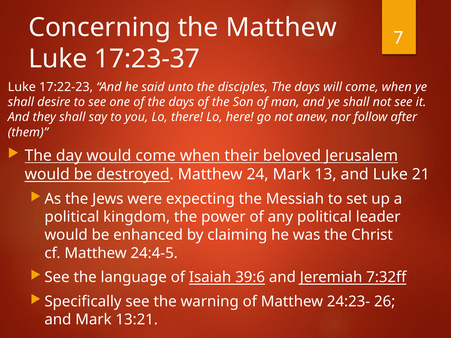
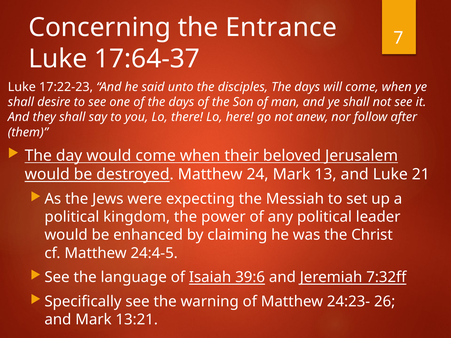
the Matthew: Matthew -> Entrance (281, 27)
17:23-37: 17:23-37 -> 17:64-37 (147, 59)
